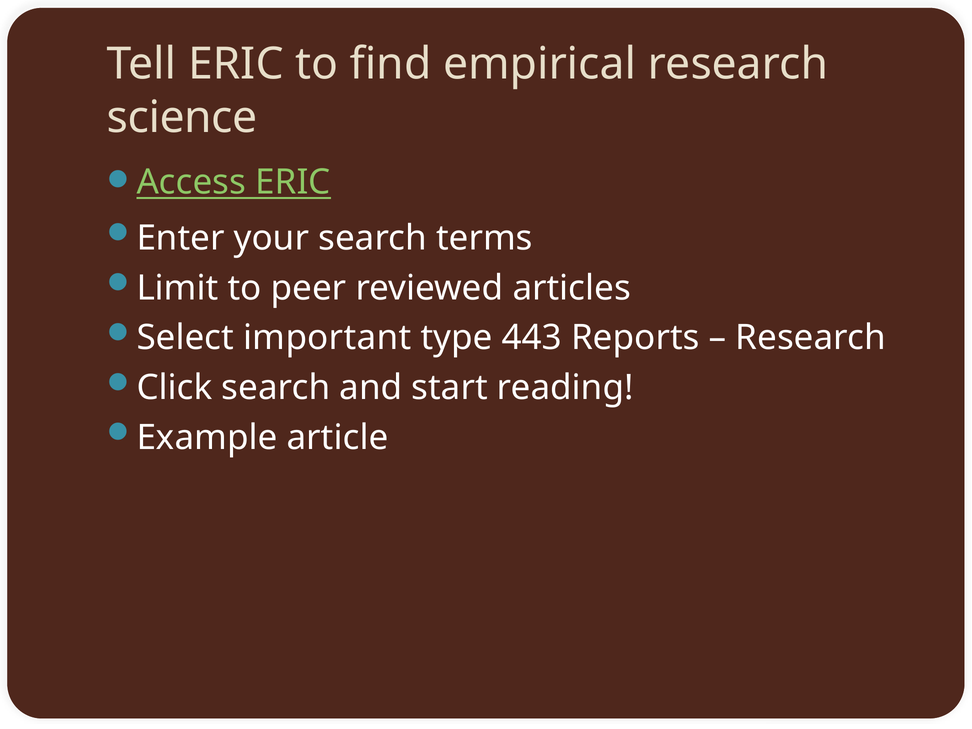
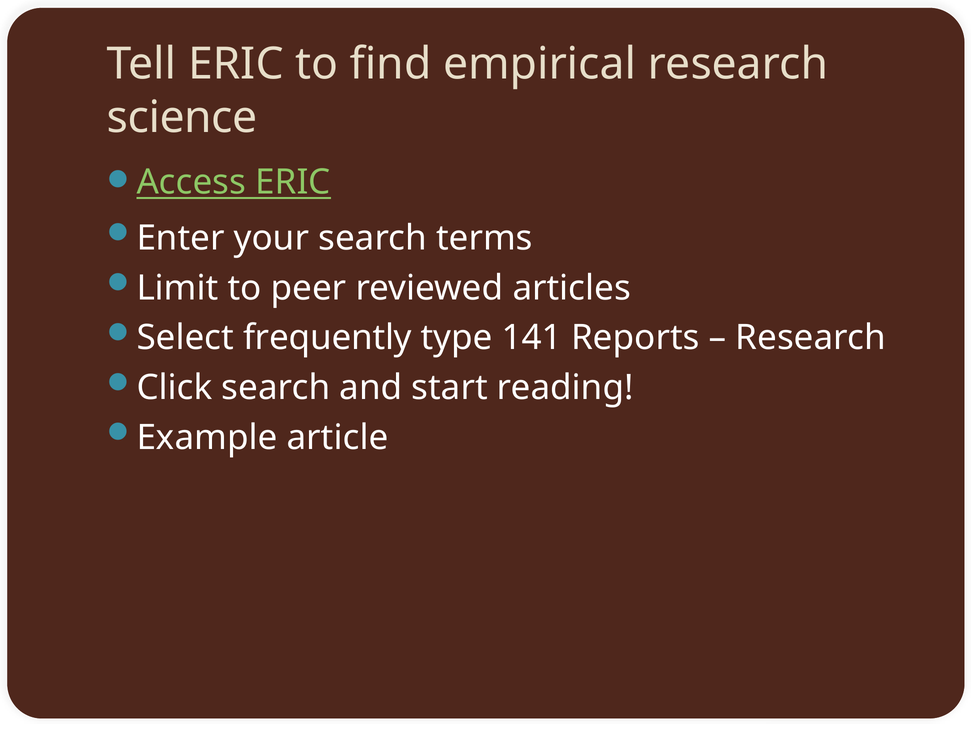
important: important -> frequently (327, 338)
443: 443 -> 141 (532, 338)
